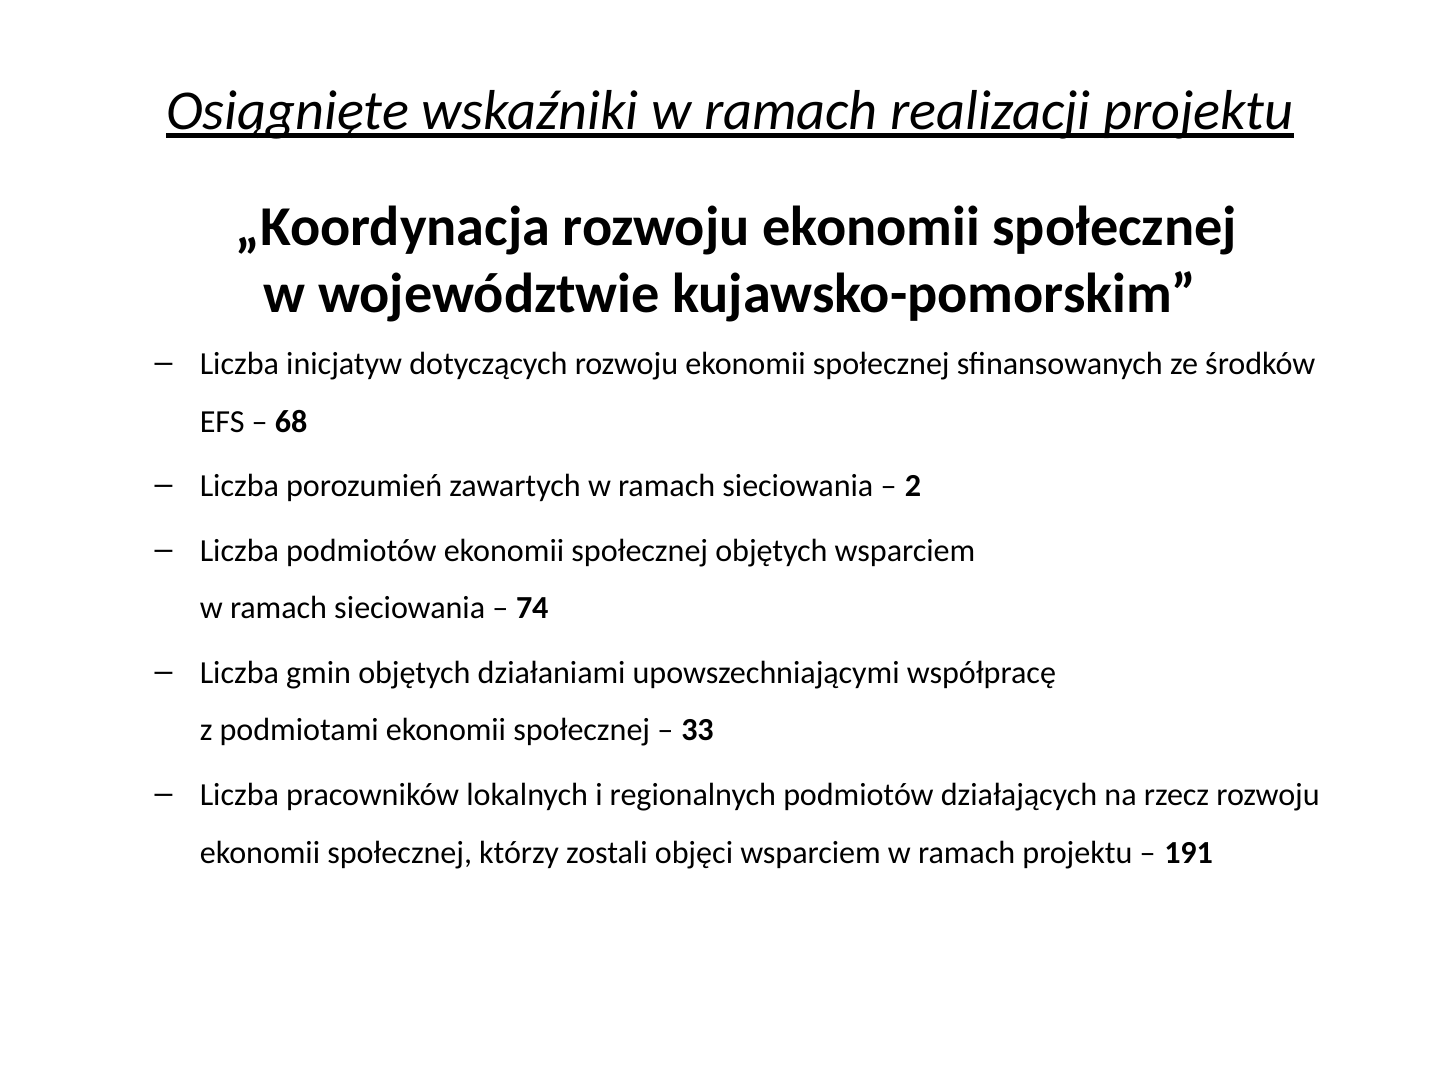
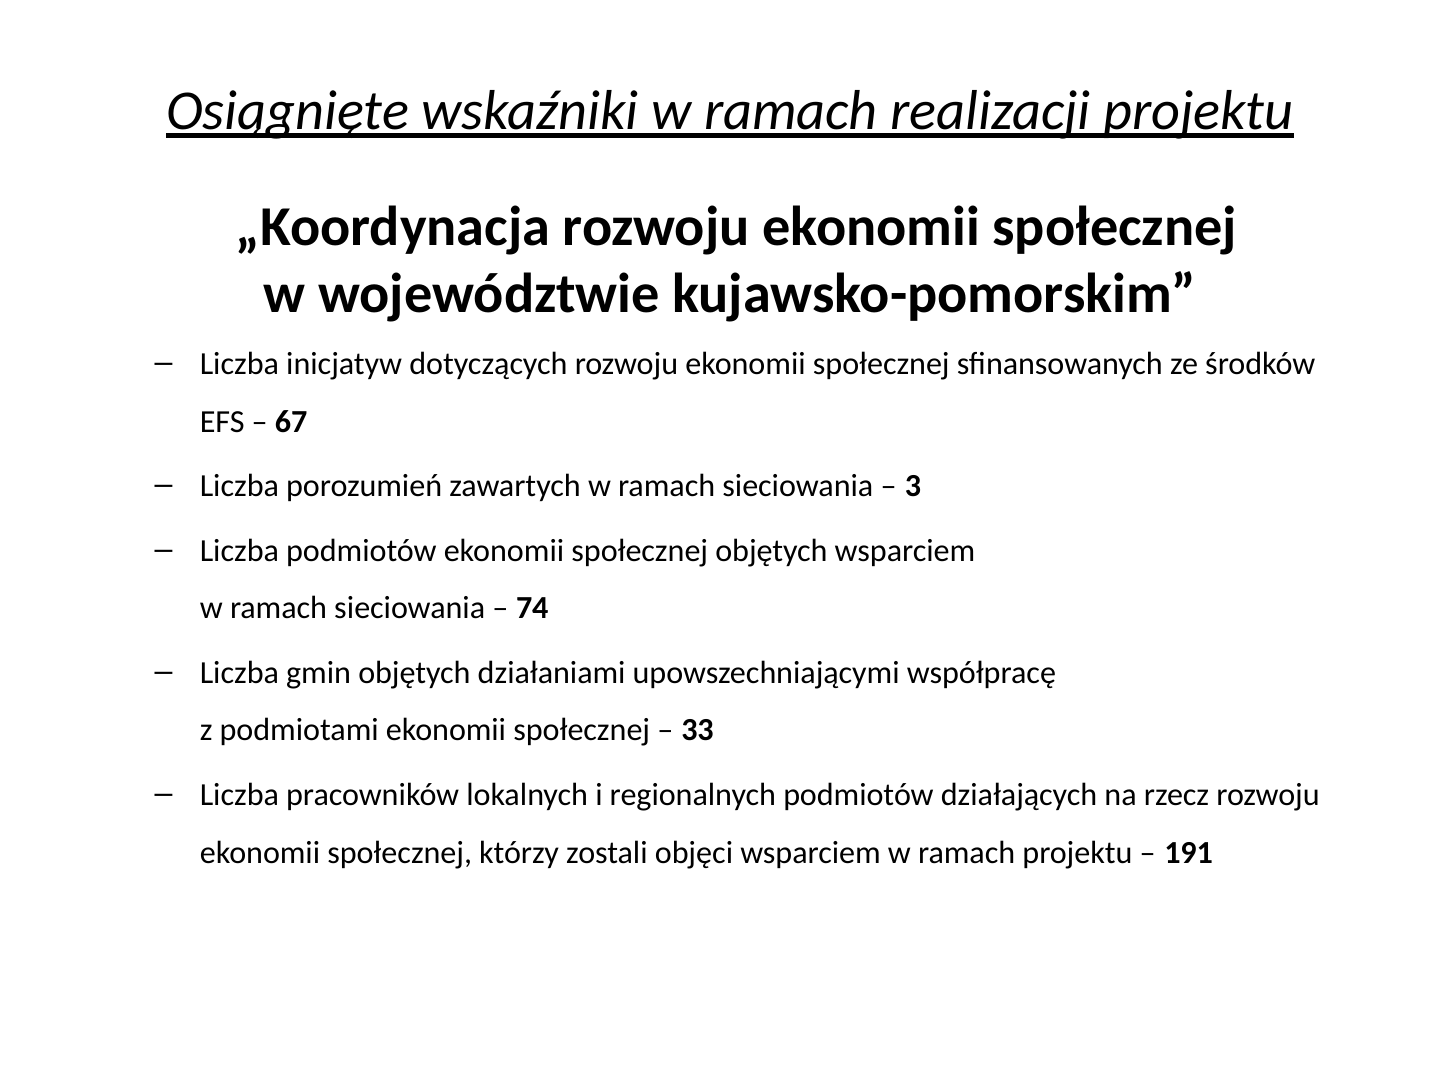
68: 68 -> 67 (291, 422)
2: 2 -> 3 (913, 486)
